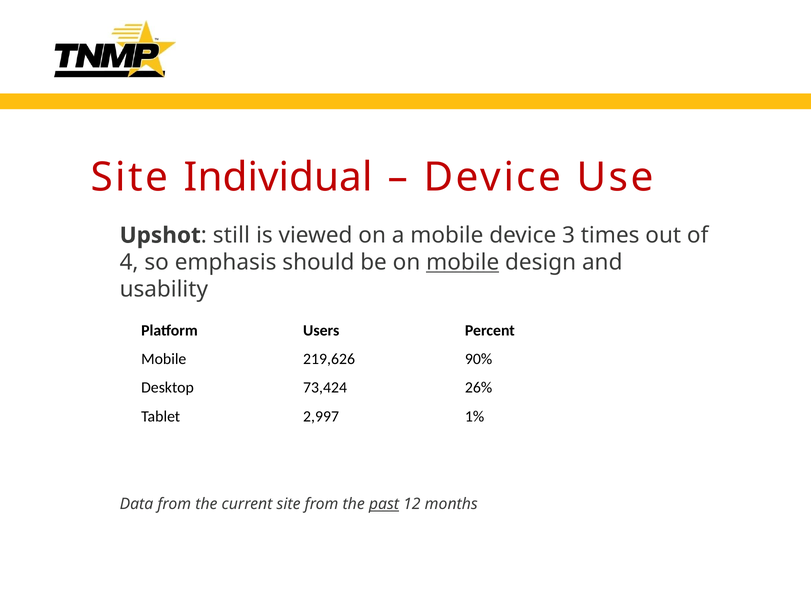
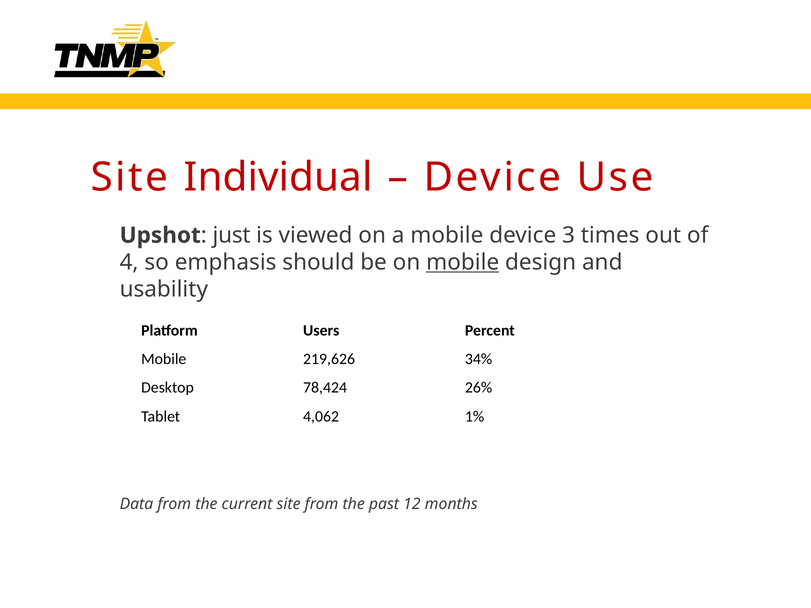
still: still -> just (232, 235)
90%: 90% -> 34% (479, 359)
73,424: 73,424 -> 78,424 (325, 388)
2,997: 2,997 -> 4,062 (321, 417)
past underline: present -> none (384, 504)
